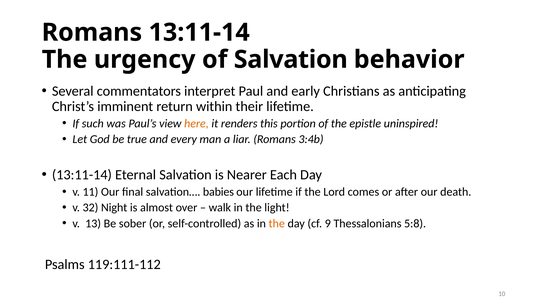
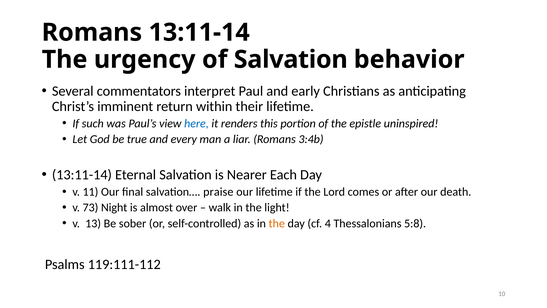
here colour: orange -> blue (196, 123)
babies: babies -> praise (218, 192)
32: 32 -> 73 (90, 207)
9: 9 -> 4 (328, 223)
